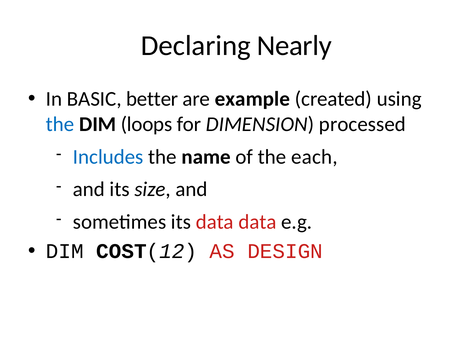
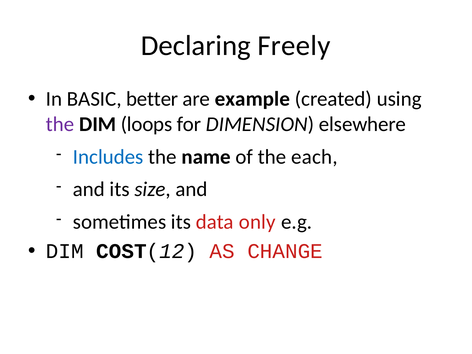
Nearly: Nearly -> Freely (294, 46)
the colour: blue -> purple (60, 124)
processed: processed -> elsewhere (362, 124)
data data: data -> only (257, 222)
DESIGN: DESIGN -> CHANGE (285, 251)
